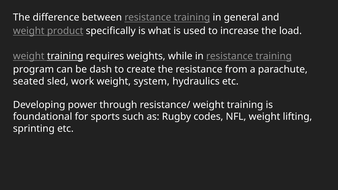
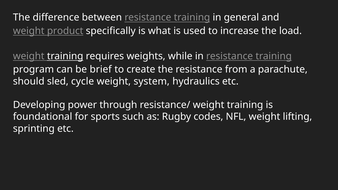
dash: dash -> brief (101, 69)
seated: seated -> should (29, 81)
work: work -> cycle (83, 81)
